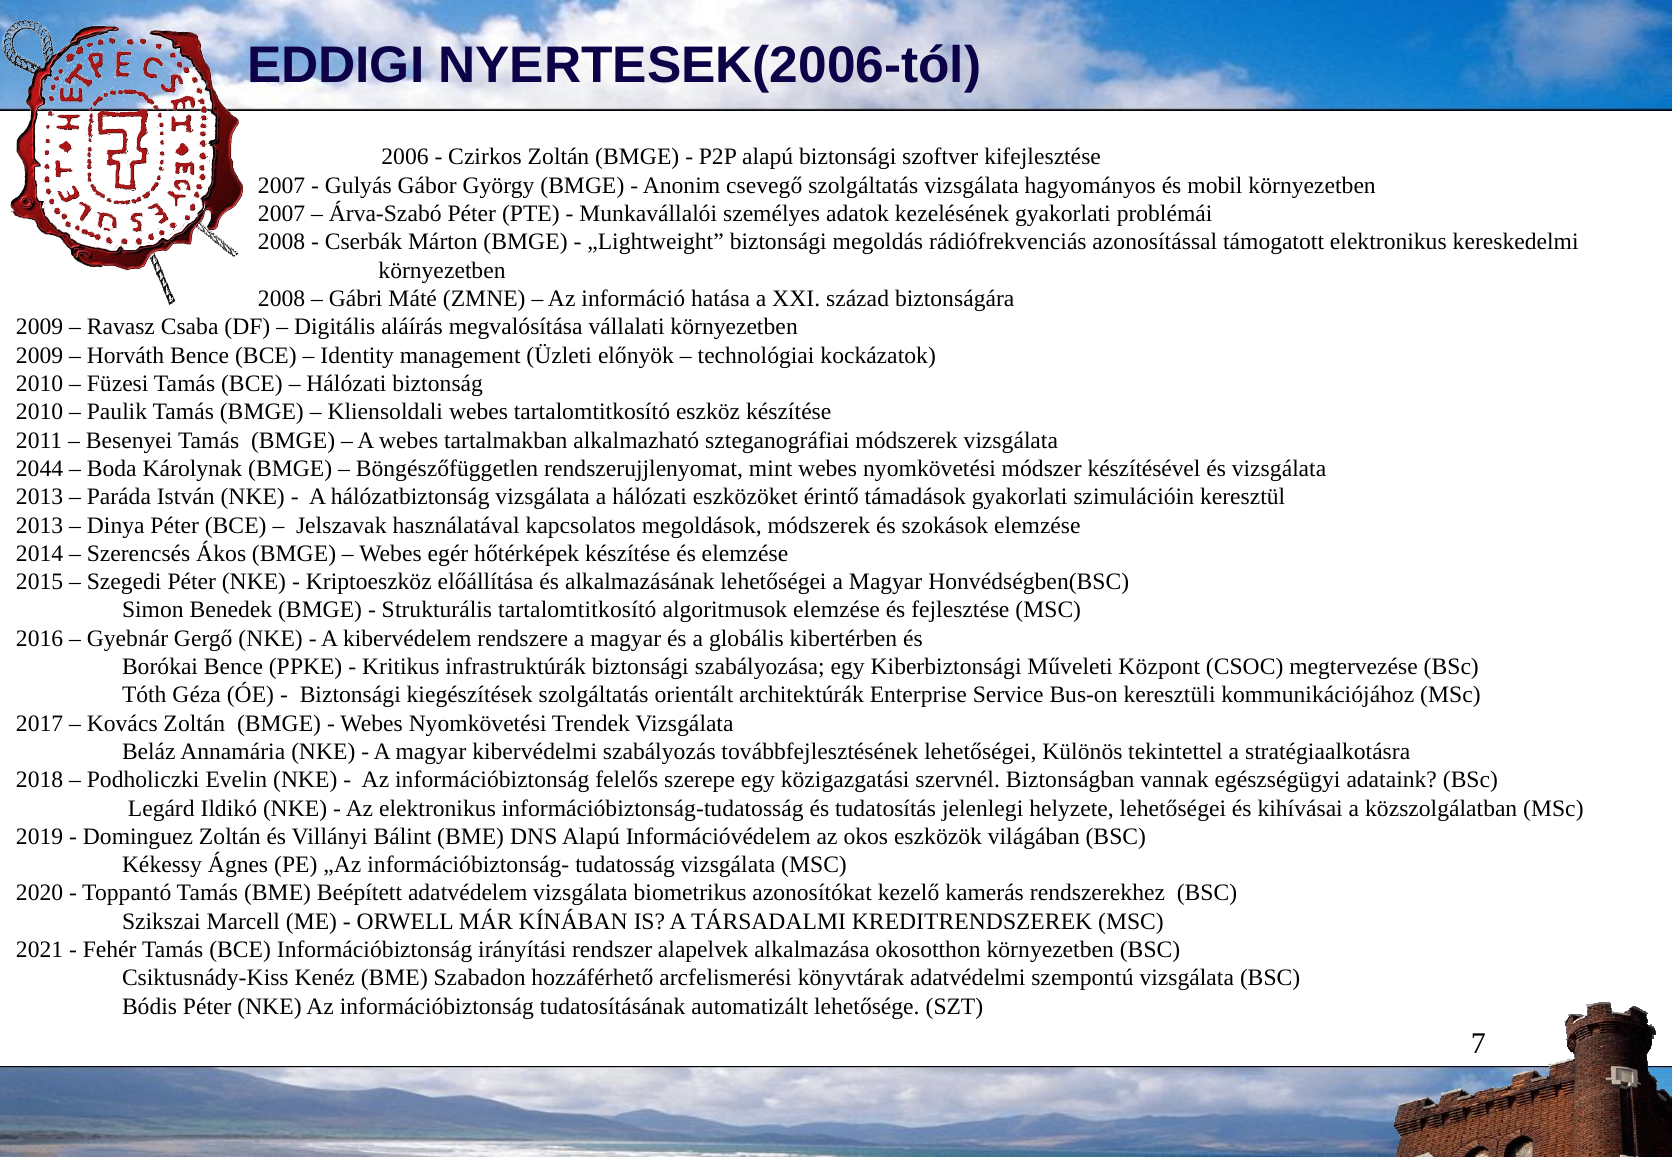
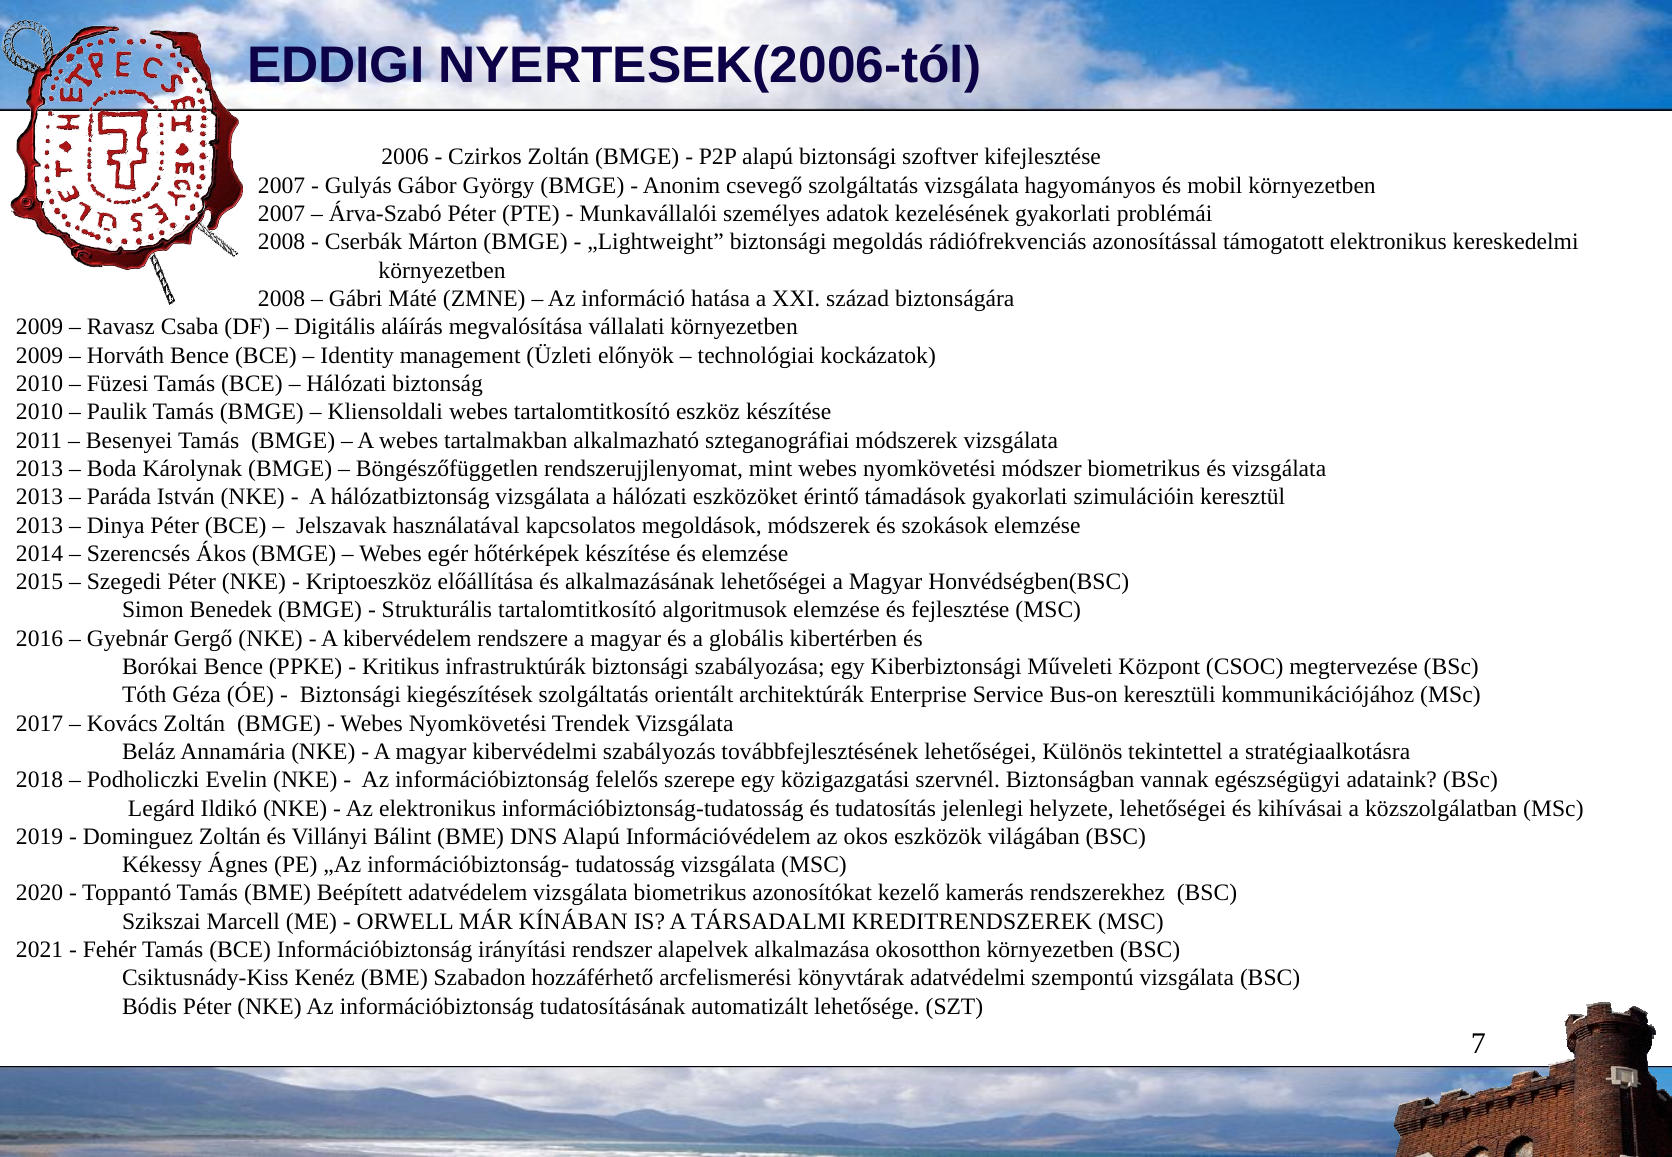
2044: 2044 -> 2013 (40, 469)
módszer készítésével: készítésével -> biometrikus (1144, 469)
